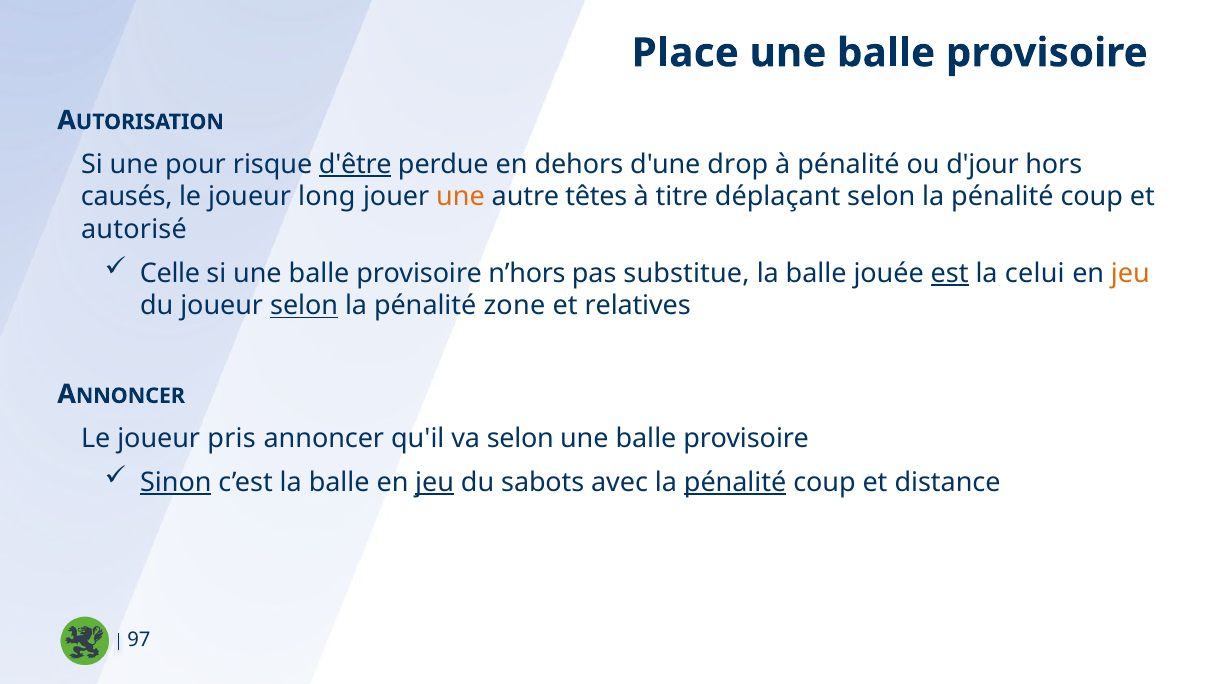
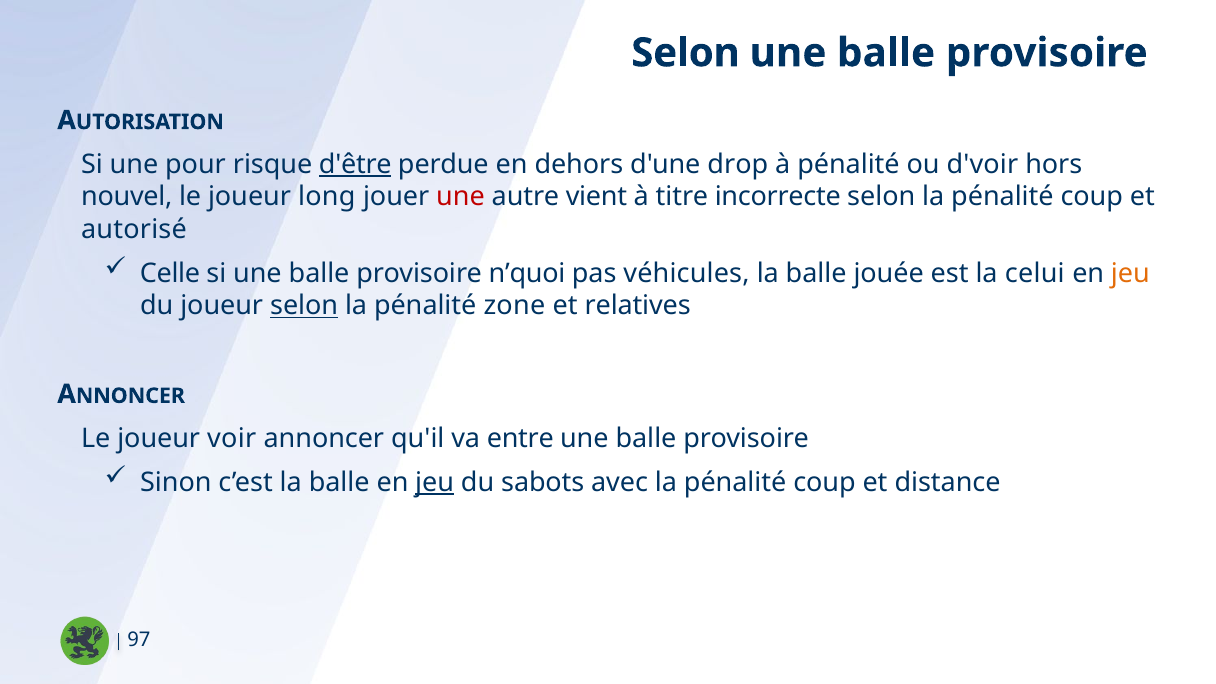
Place: Place -> Selon (686, 53)
d'jour: d'jour -> d'voir (982, 164)
causés: causés -> nouvel (127, 197)
une colour: orange -> red (460, 197)
têtes: têtes -> vient (596, 197)
déplaçant: déplaçant -> incorrecte (778, 197)
n’hors: n’hors -> n’quoi (527, 273)
substitue: substitue -> véhicules (686, 273)
est underline: present -> none (950, 273)
pris: pris -> voir (232, 438)
va selon: selon -> entre (520, 438)
Sinon underline: present -> none (176, 482)
pénalité underline: present -> none (735, 482)
